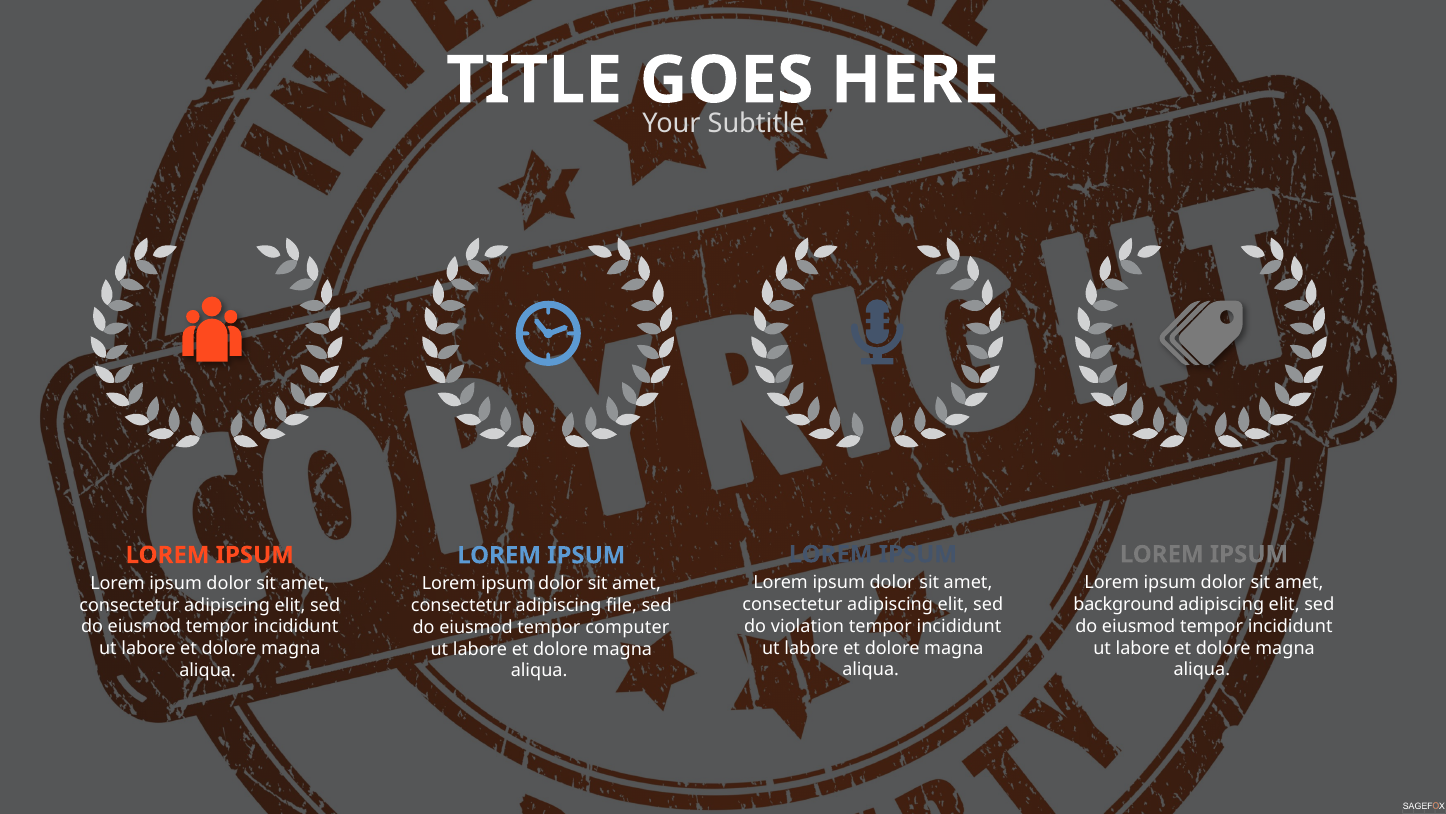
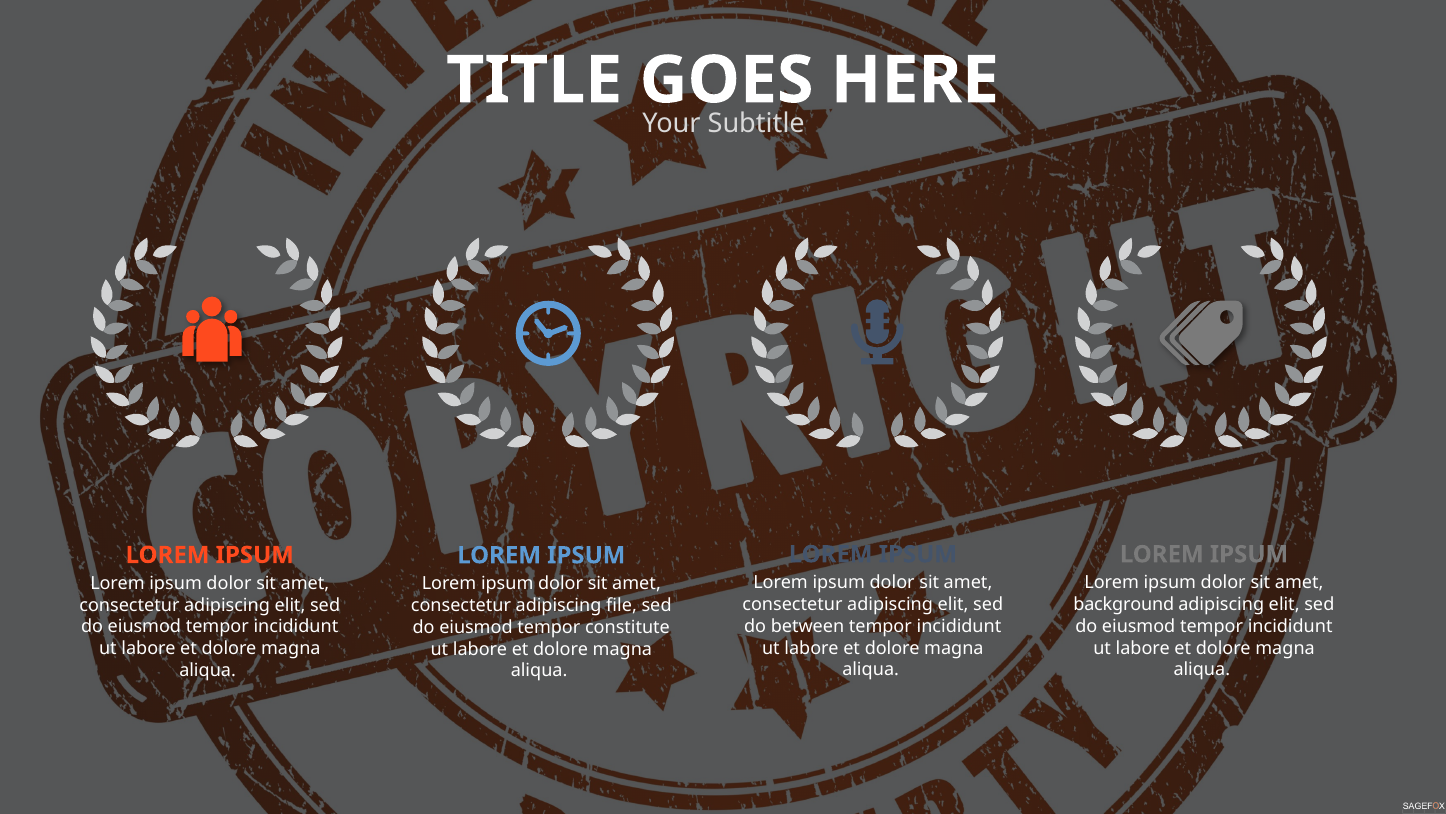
violation: violation -> between (807, 626)
computer: computer -> constitute (627, 627)
